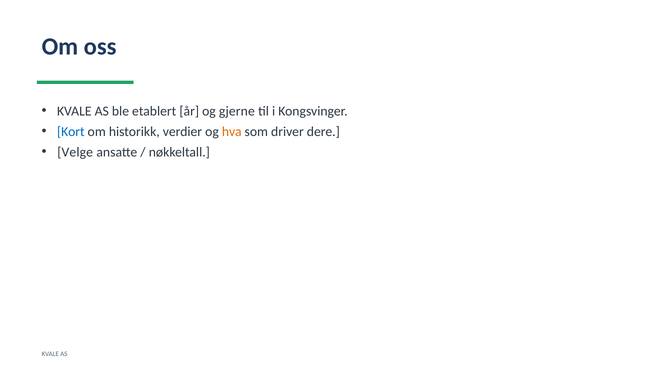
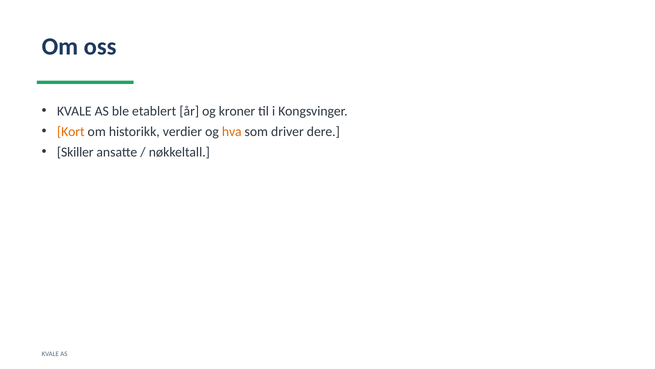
gjerne: gjerne -> kroner (237, 111)
Kort colour: blue -> orange (71, 131)
Velge: Velge -> Skiller (75, 152)
